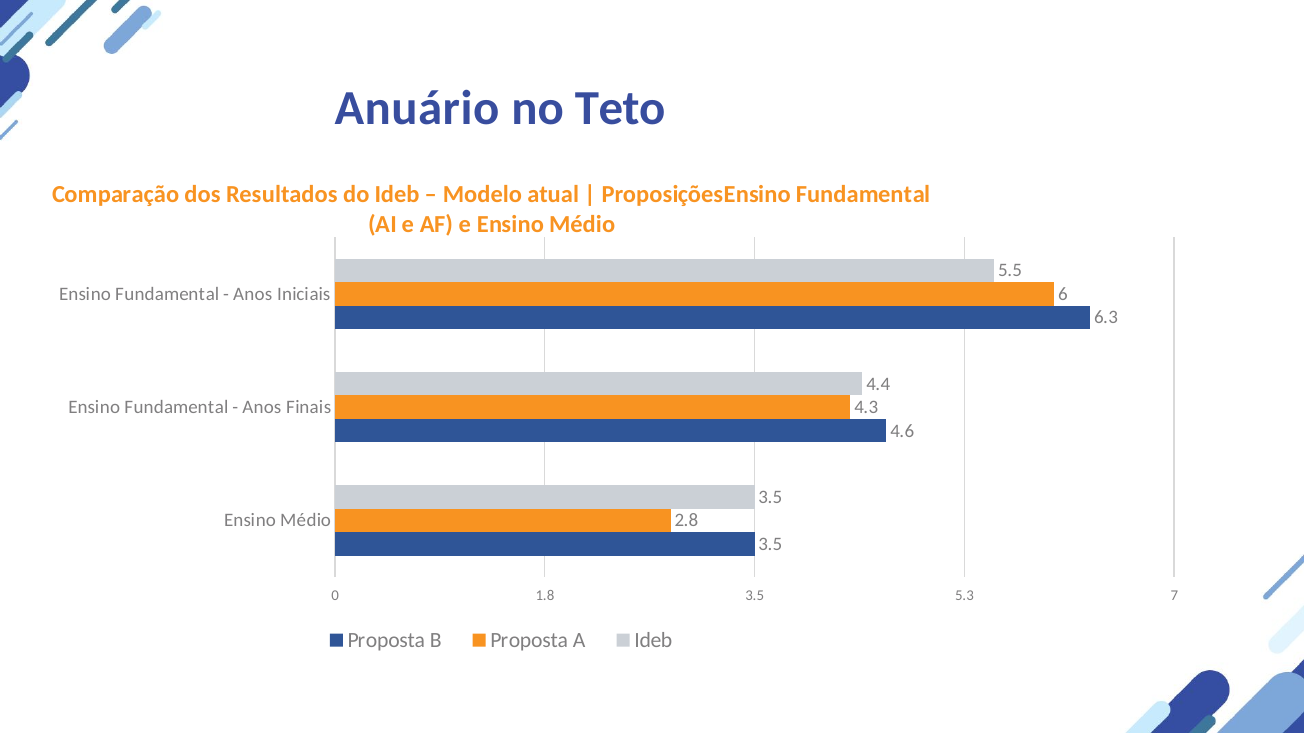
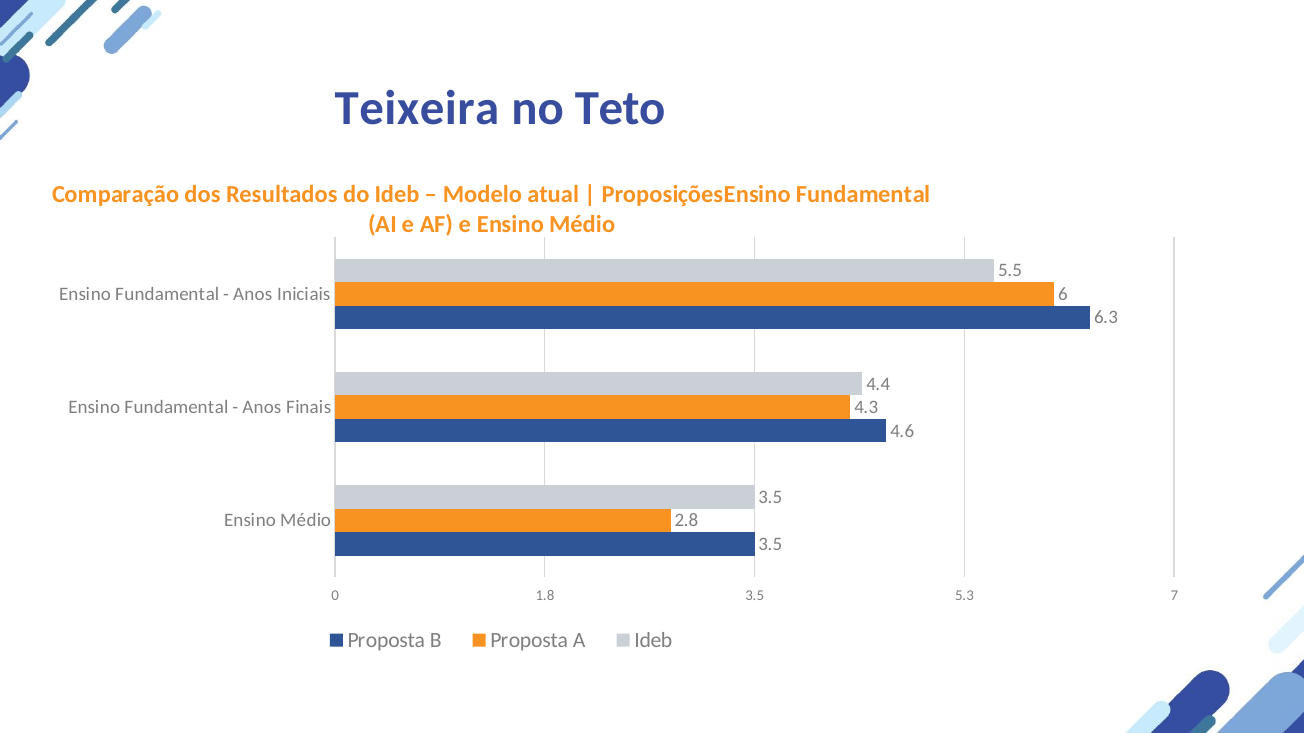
Anuário: Anuário -> Teixeira (417, 108)
